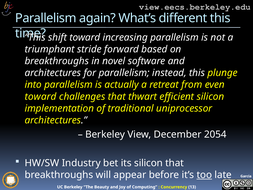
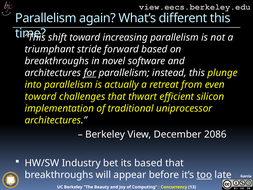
for underline: none -> present (90, 73)
2054: 2054 -> 2086 (215, 134)
its silicon: silicon -> based (148, 163)
